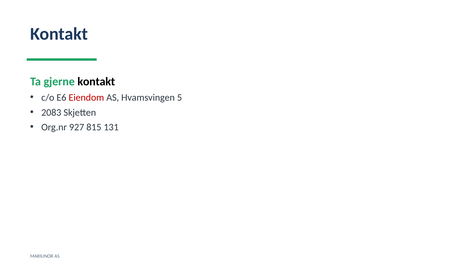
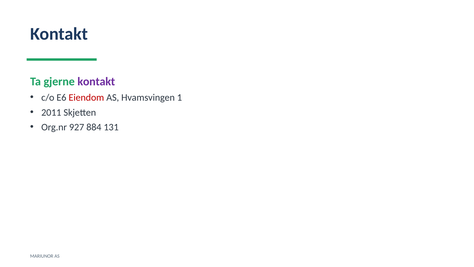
kontakt colour: black -> purple (96, 82)
5: 5 -> 1 (180, 97)
2083: 2083 -> 2011 (51, 112)
815: 815 -> 884 (94, 127)
